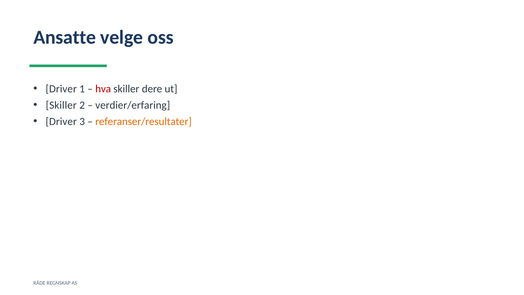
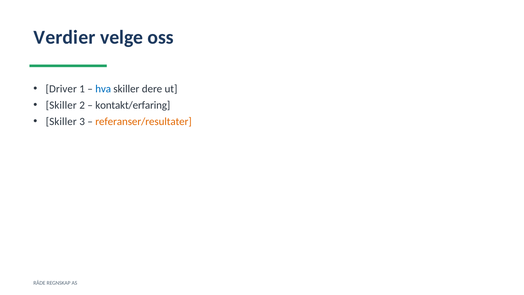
Ansatte: Ansatte -> Verdier (64, 37)
hva colour: red -> blue (103, 89)
verdier/erfaring: verdier/erfaring -> kontakt/erfaring (133, 105)
Driver: Driver -> Skiller (61, 122)
